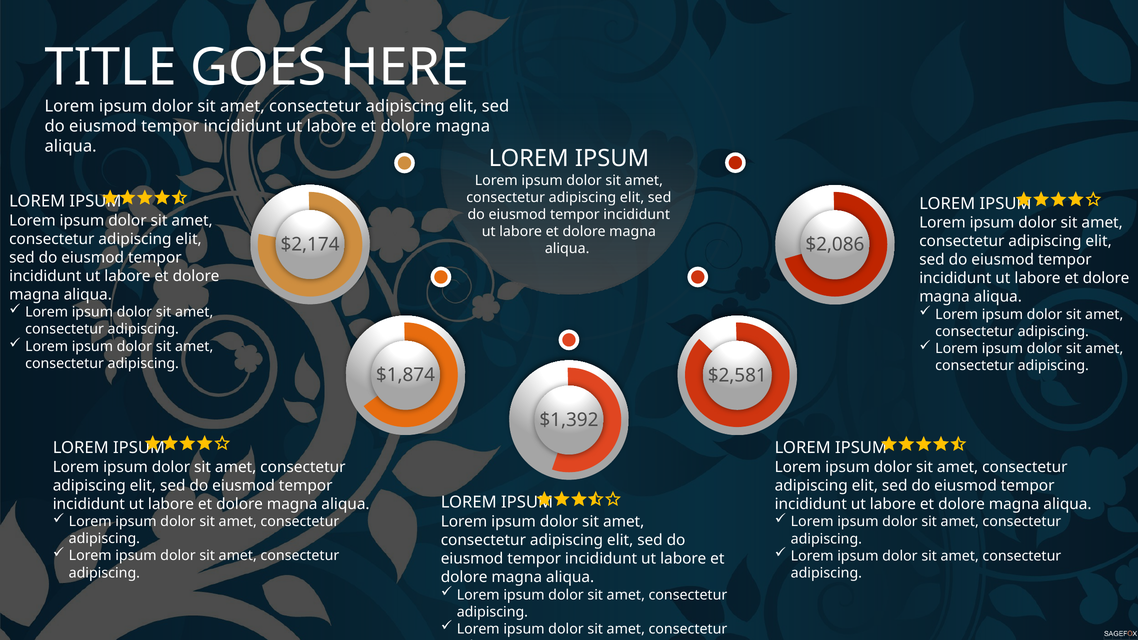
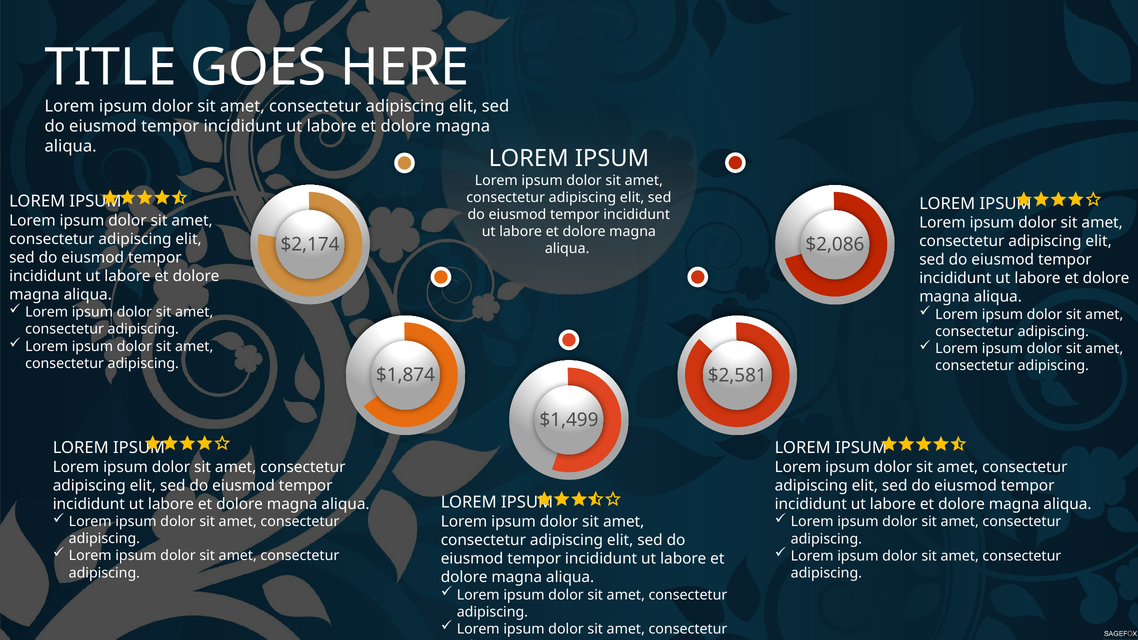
$1,392: $1,392 -> $1,499 (569, 420)
